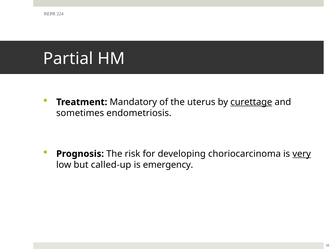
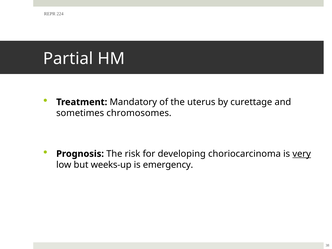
curettage underline: present -> none (251, 102)
endometriosis: endometriosis -> chromosomes (139, 113)
called-up: called-up -> weeks-up (111, 165)
